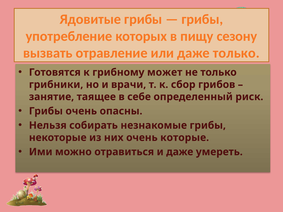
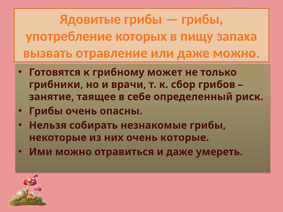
сезону: сезону -> запаха (237, 36)
даже только: только -> можно (236, 53)
